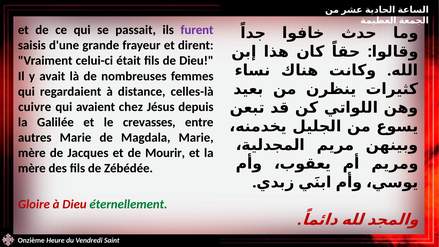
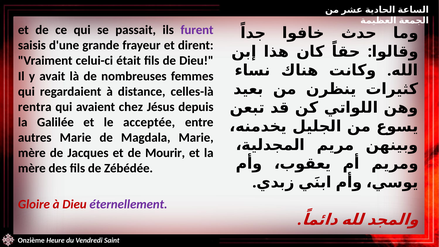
cuivre: cuivre -> rentra (35, 107)
crevasses: crevasses -> acceptée (149, 122)
éternellement colour: green -> purple (128, 204)
